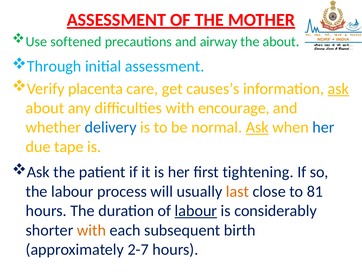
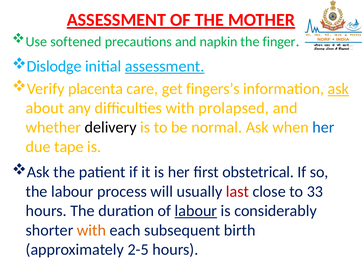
airway: airway -> napkin (219, 42)
the about: about -> finger (279, 42)
Through: Through -> Dislodge (54, 66)
assessment underline: none -> present (165, 66)
causes’s: causes’s -> fingers’s (213, 89)
encourage: encourage -> prolapsed (234, 108)
delivery colour: blue -> black (111, 127)
Ask underline: present -> none (257, 127)
tightening: tightening -> obstetrical (258, 172)
last colour: orange -> red (237, 191)
81: 81 -> 33 (315, 191)
2-7: 2-7 -> 2-5 (138, 249)
